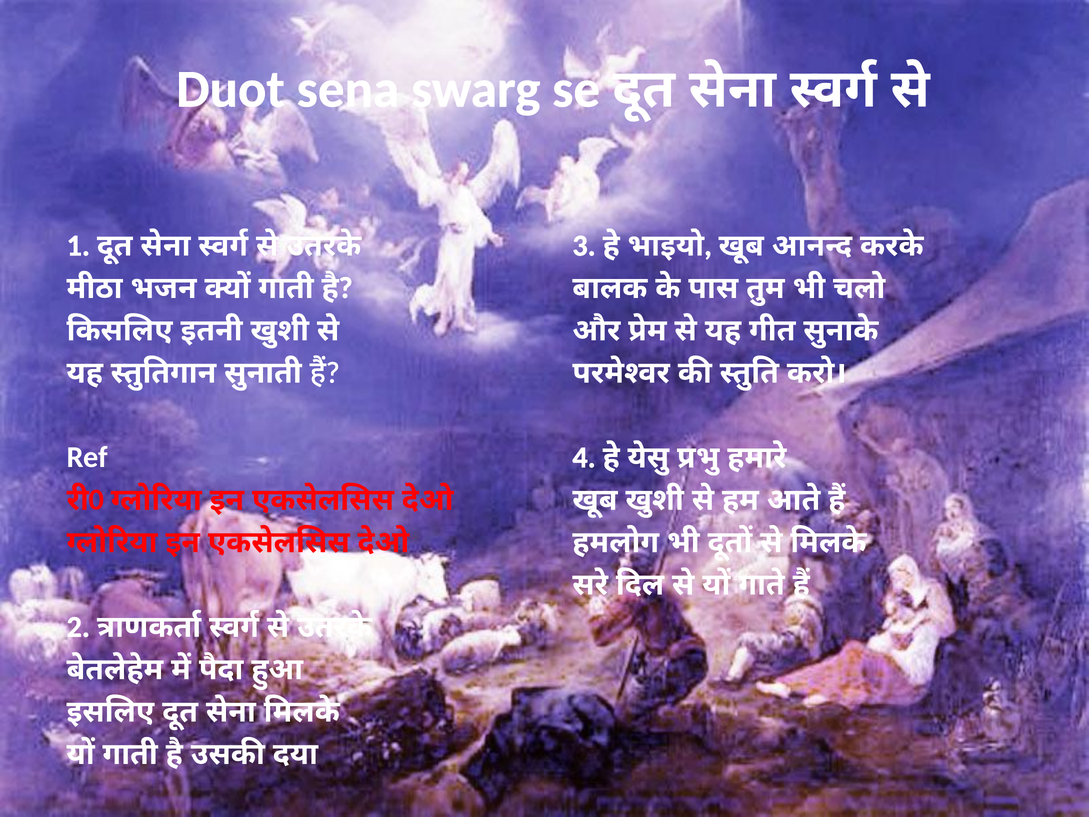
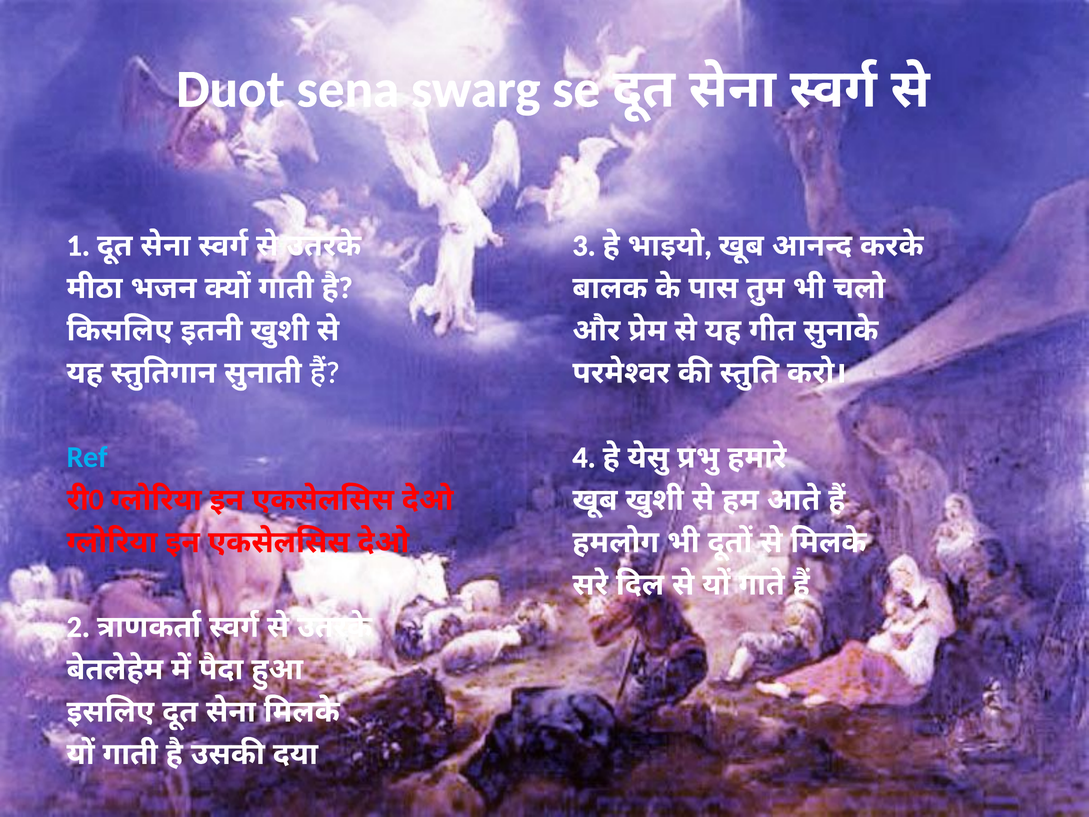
Ref colour: white -> light blue (87, 457)
